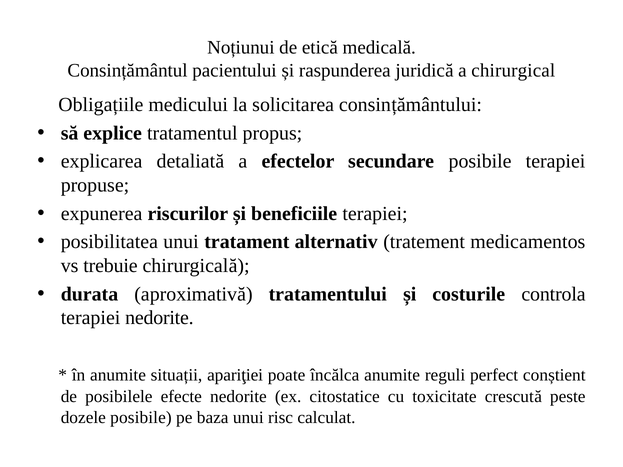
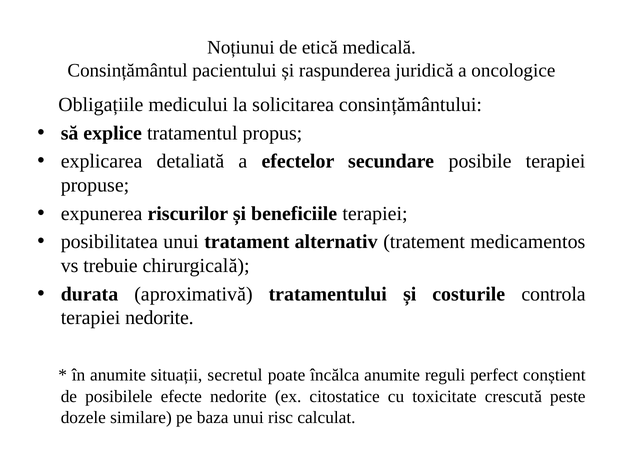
chirurgical: chirurgical -> oncologice (513, 70)
apariţiei: apariţiei -> secretul (235, 375)
dozele posibile: posibile -> similare (141, 418)
